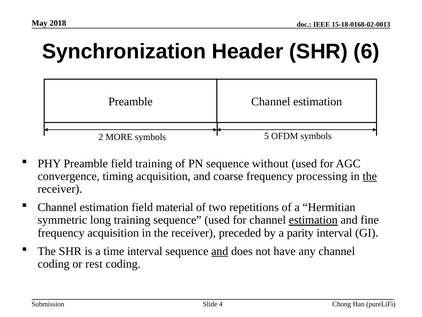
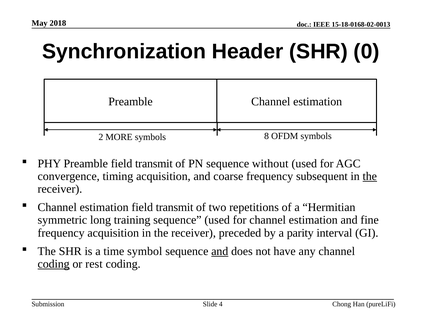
6: 6 -> 0 (367, 52)
5: 5 -> 8 (267, 136)
Preamble field training: training -> transmit (154, 163)
processing: processing -> subsequent (322, 176)
estimation field material: material -> transmit (175, 207)
estimation underline: present -> none (313, 220)
time interval: interval -> symbol (145, 251)
coding underline: none -> present (54, 264)
